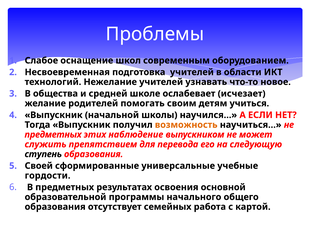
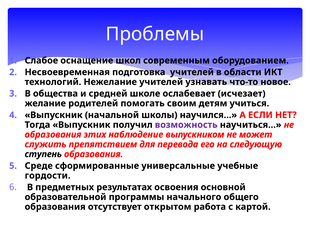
возможность colour: orange -> purple (186, 125)
предметных: предметных -> образования (53, 134)
Своей: Своей -> Среде (39, 165)
семейных: семейных -> открытом (168, 206)
